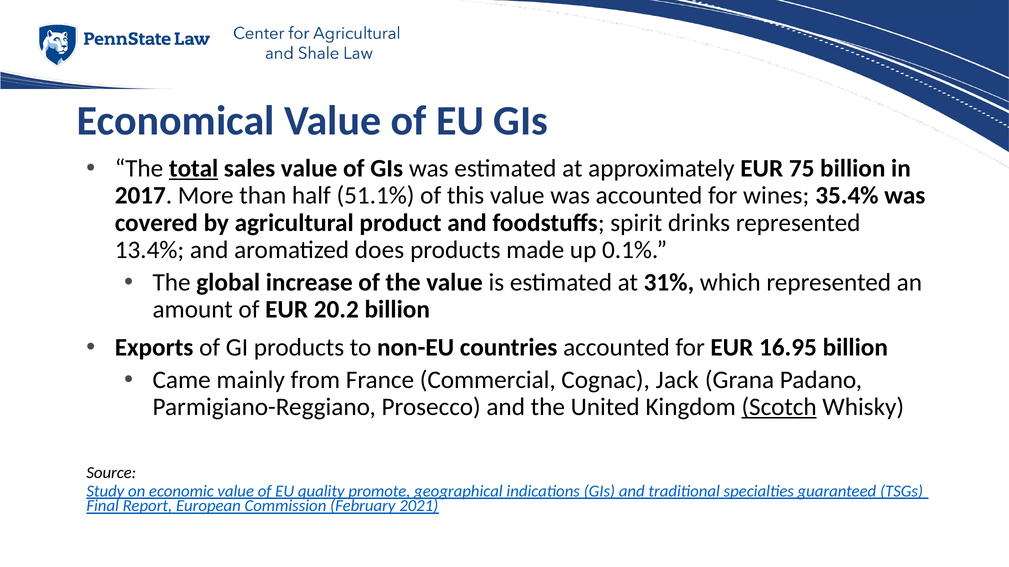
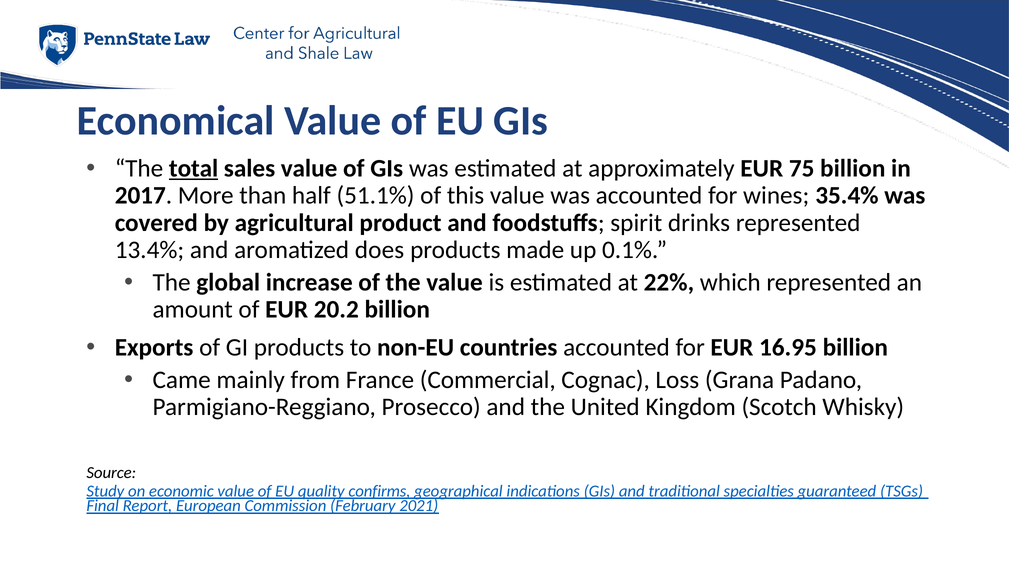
31%: 31% -> 22% (669, 283)
Jack: Jack -> Loss (677, 380)
Scotch underline: present -> none (779, 407)
promote: promote -> confirms (379, 491)
